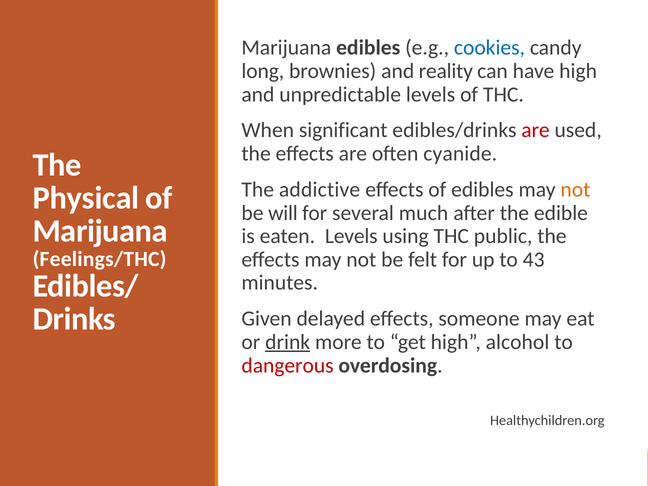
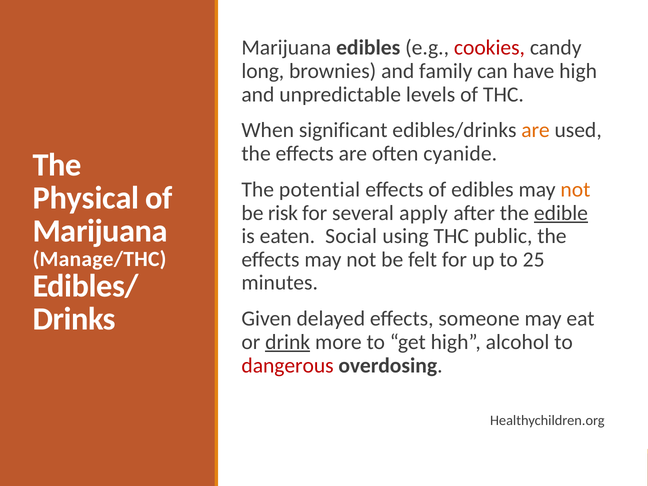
cookies colour: blue -> red (489, 48)
reality: reality -> family (446, 71)
are colour: red -> orange (536, 130)
addictive: addictive -> potential (320, 190)
will: will -> risk (283, 213)
much: much -> apply (424, 213)
edible underline: none -> present (561, 213)
eaten Levels: Levels -> Social (351, 236)
Feelings/THC: Feelings/THC -> Manage/THC (100, 259)
43: 43 -> 25 (534, 260)
